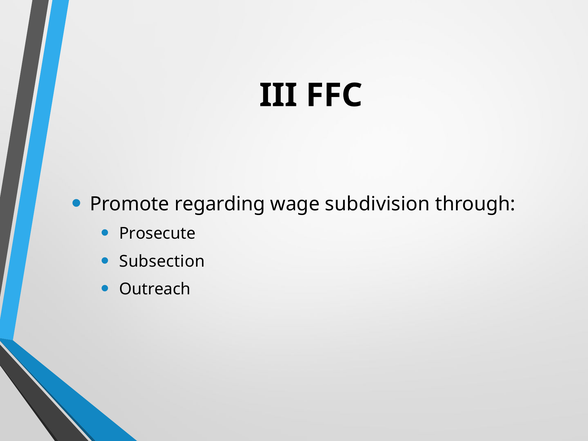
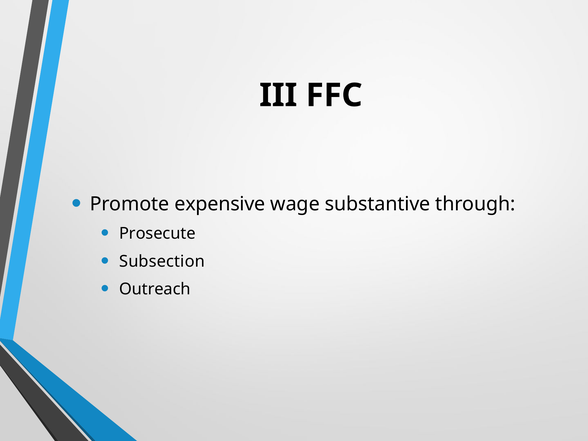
regarding: regarding -> expensive (220, 204)
subdivision: subdivision -> substantive (378, 204)
